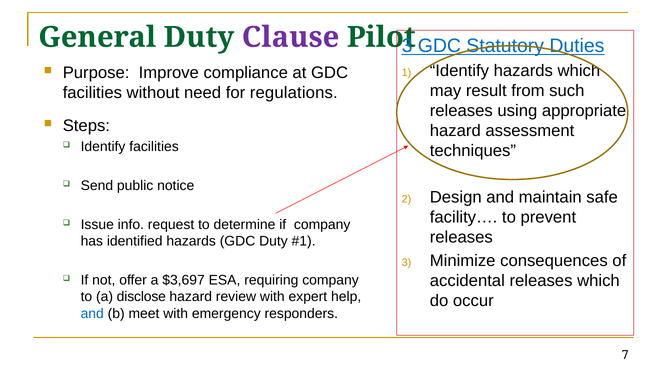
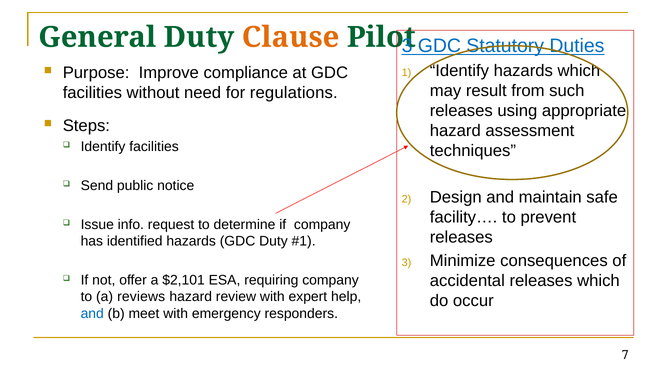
Clause colour: purple -> orange (291, 37)
$3,697: $3,697 -> $2,101 (184, 280)
disclose: disclose -> reviews (141, 297)
